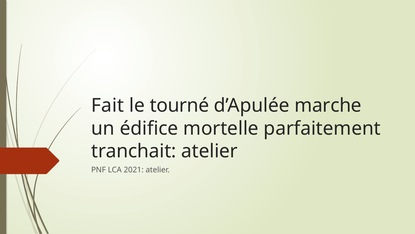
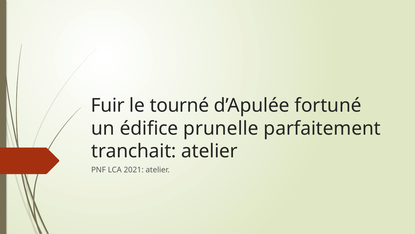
Fait: Fait -> Fuir (108, 105)
marche: marche -> fortuné (328, 105)
mortelle: mortelle -> prunelle (221, 128)
